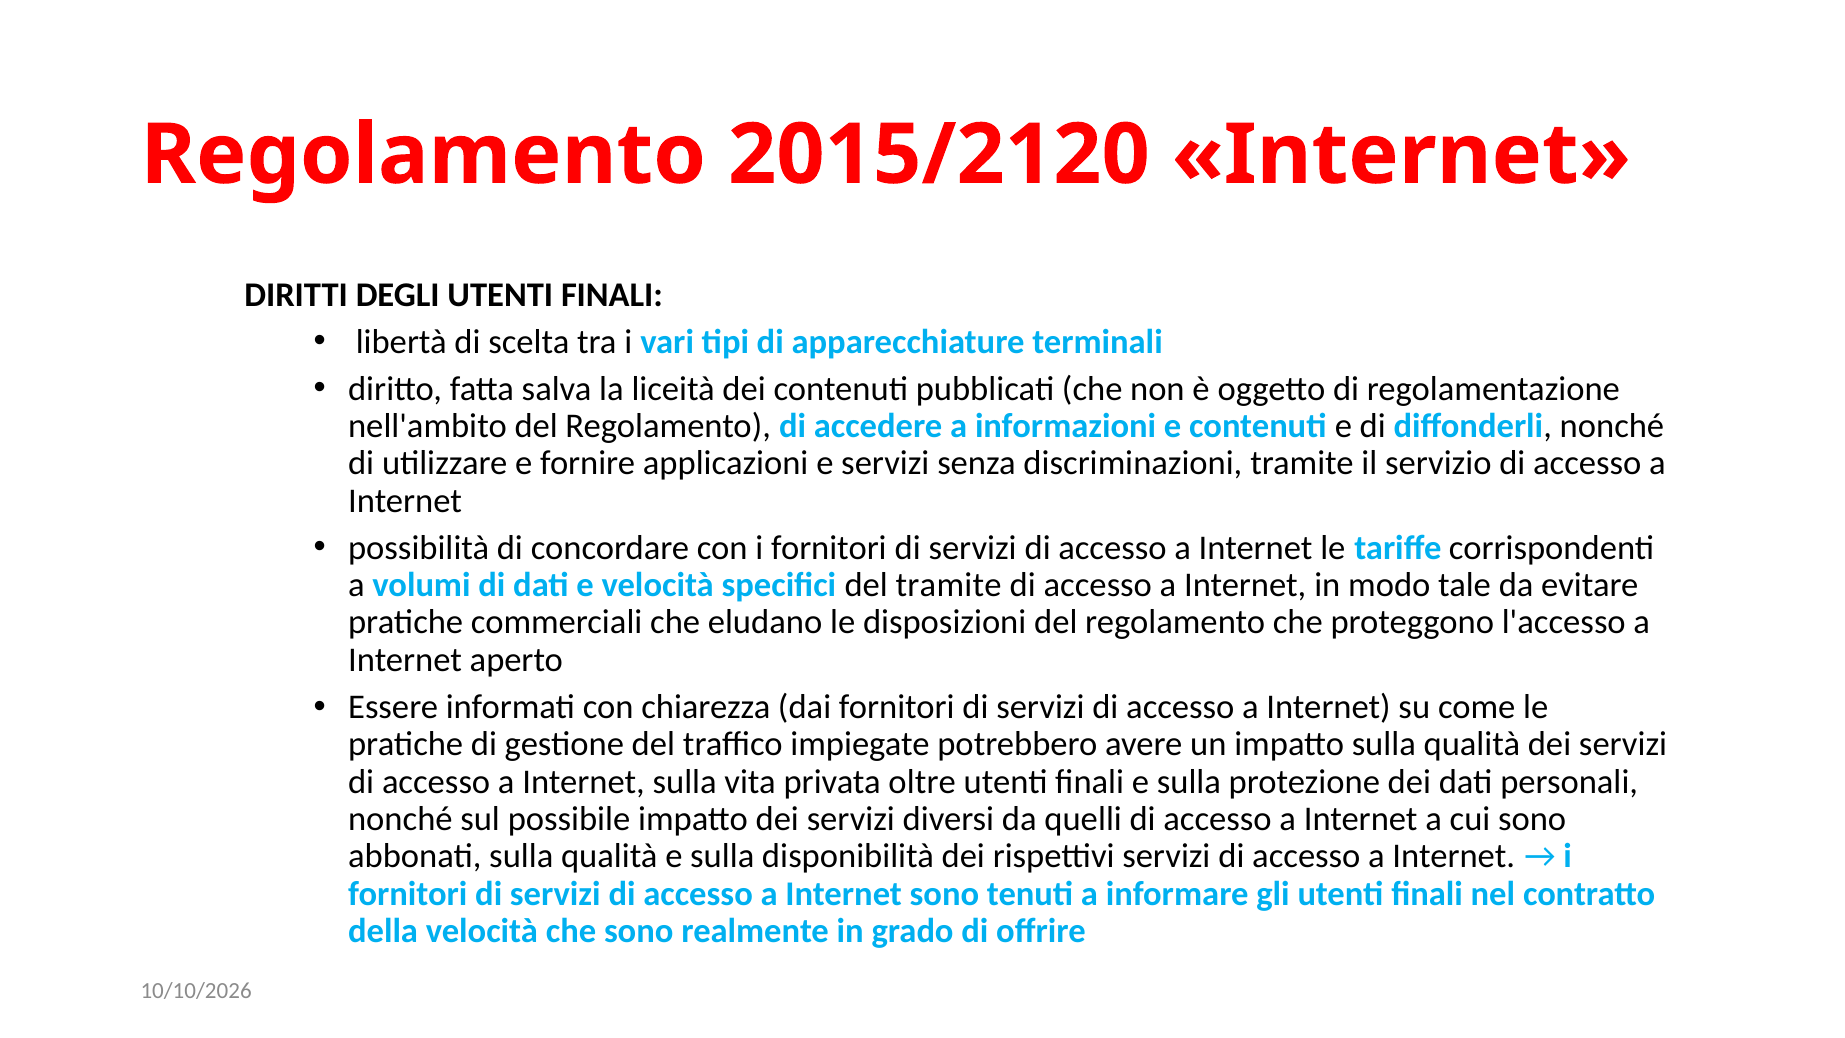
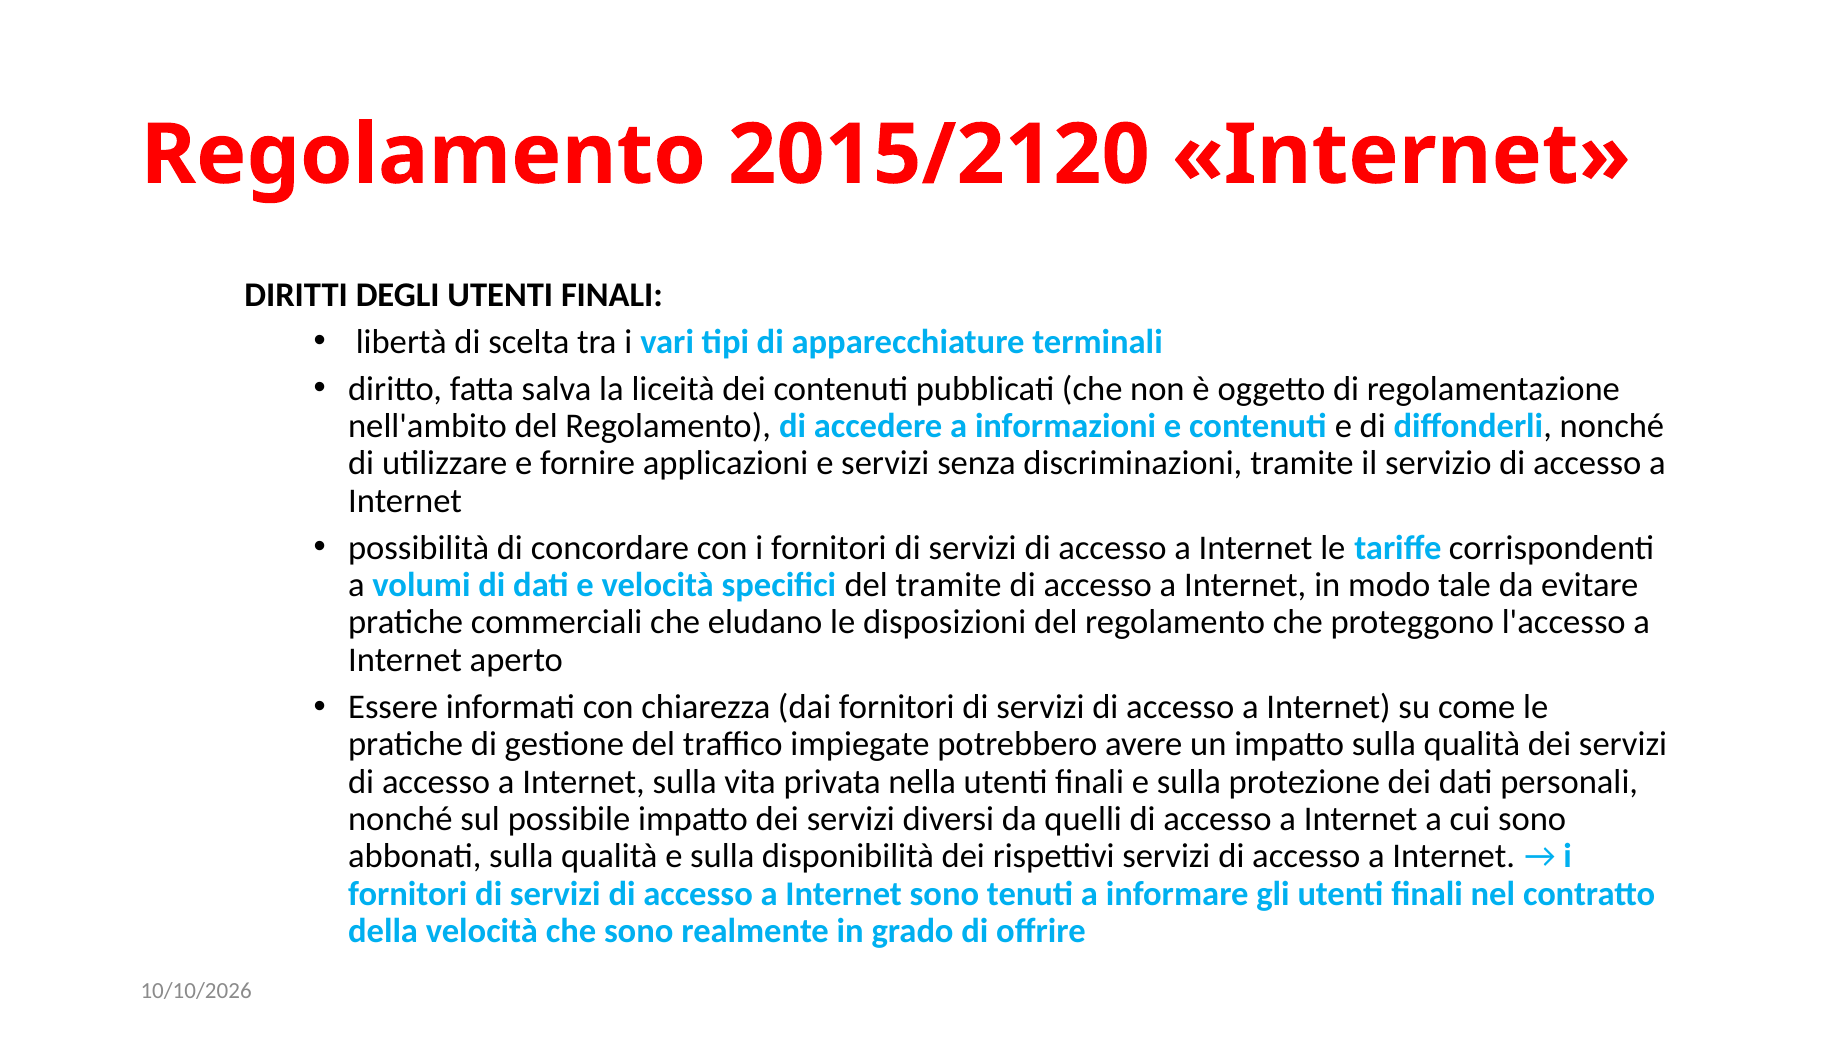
oltre: oltre -> nella (922, 782)
